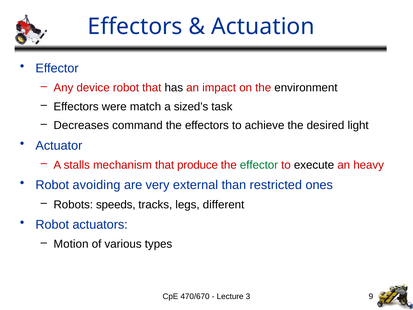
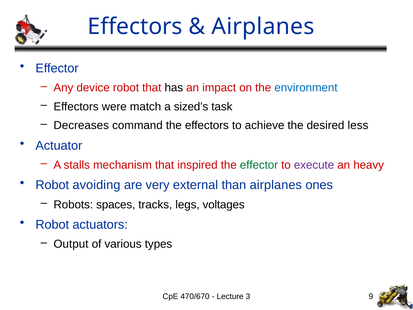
Actuation: Actuation -> Airplanes (263, 27)
environment colour: black -> blue (306, 88)
light: light -> less (358, 125)
produce: produce -> inspired (197, 165)
execute colour: black -> purple (314, 165)
than restricted: restricted -> airplanes (276, 185)
speeds: speeds -> spaces (116, 204)
different: different -> voltages (224, 204)
Motion: Motion -> Output (71, 244)
